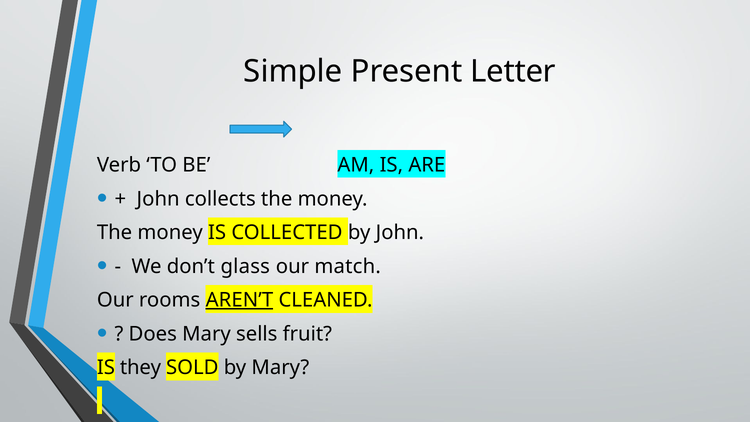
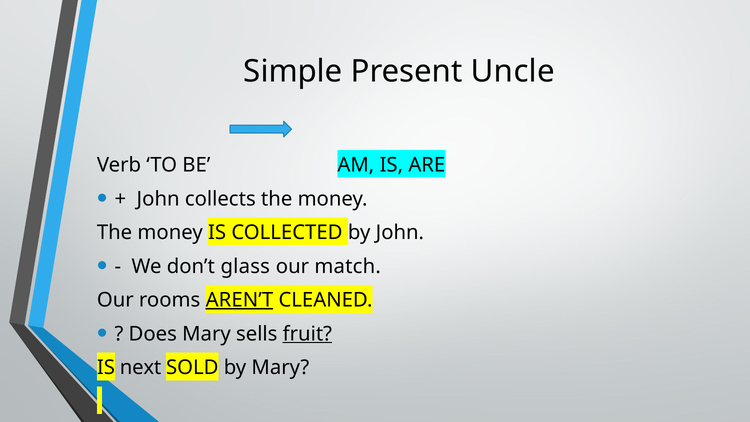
Letter: Letter -> Uncle (513, 71)
fruit underline: none -> present (307, 334)
they: they -> next (141, 368)
